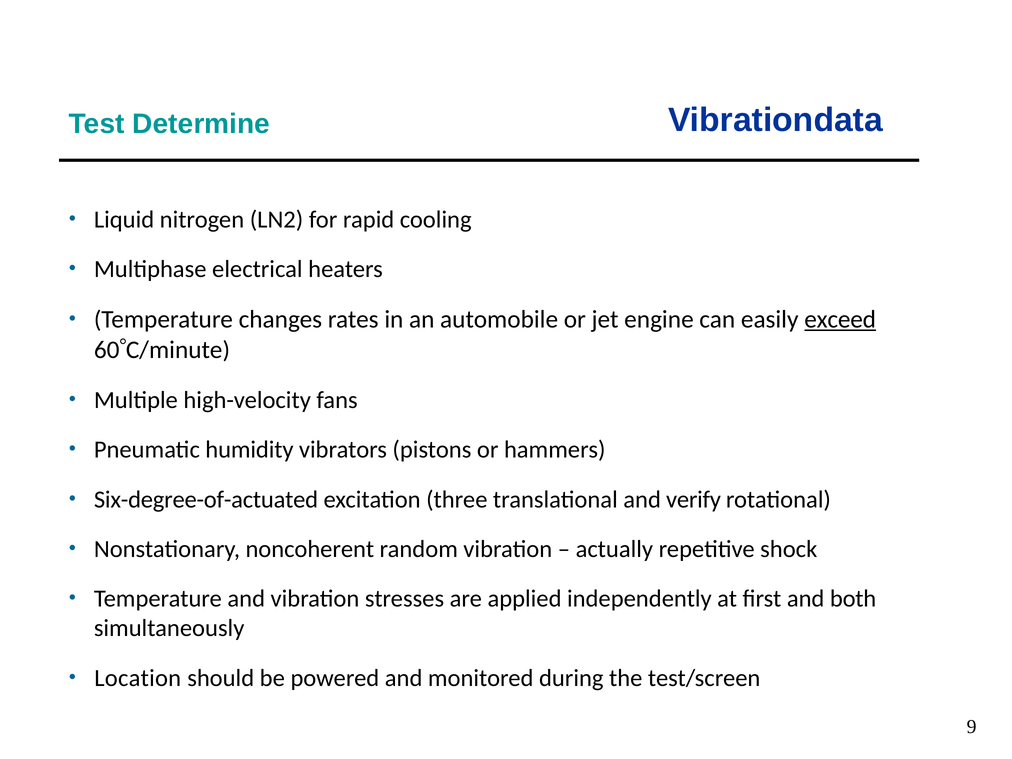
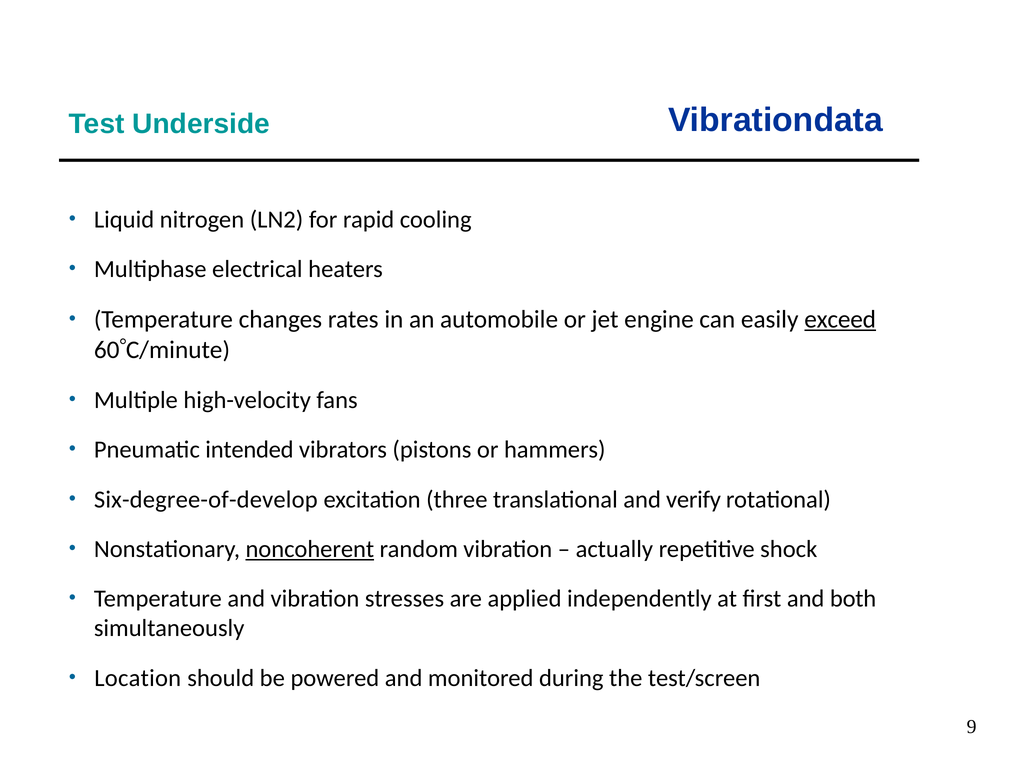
Determine: Determine -> Underside (201, 124)
humidity: humidity -> intended (249, 450)
Six-degree-of-actuated: Six-degree-of-actuated -> Six-degree-of-develop (206, 499)
noncoherent underline: none -> present (310, 549)
